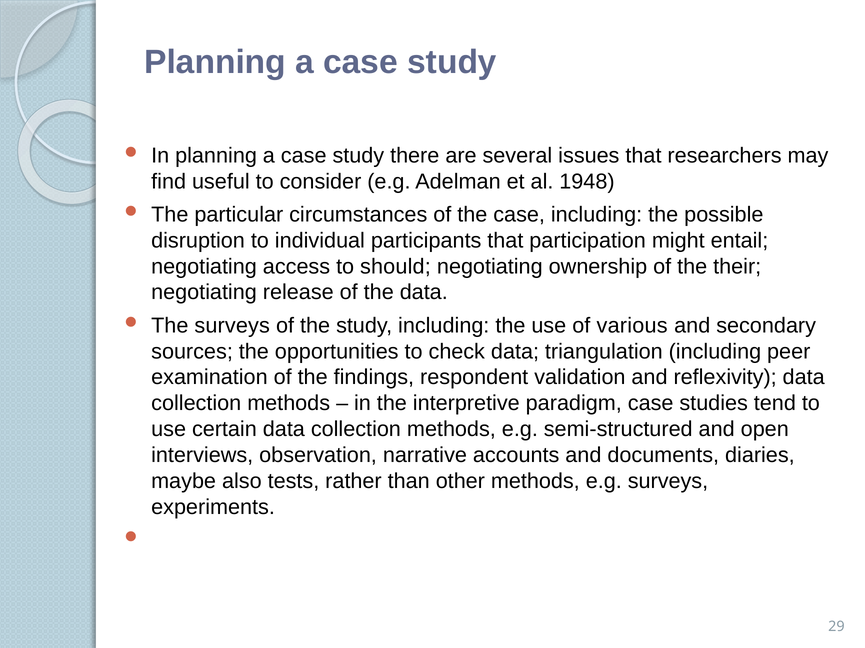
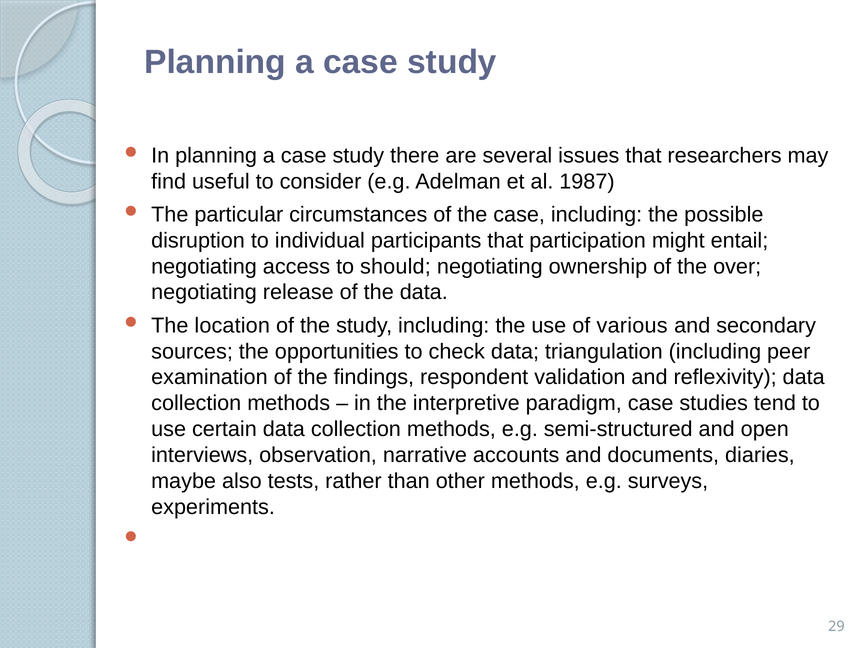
1948: 1948 -> 1987 (587, 182)
their: their -> over (737, 267)
The surveys: surveys -> location (232, 326)
